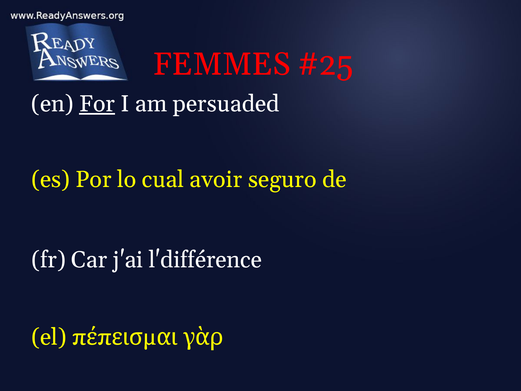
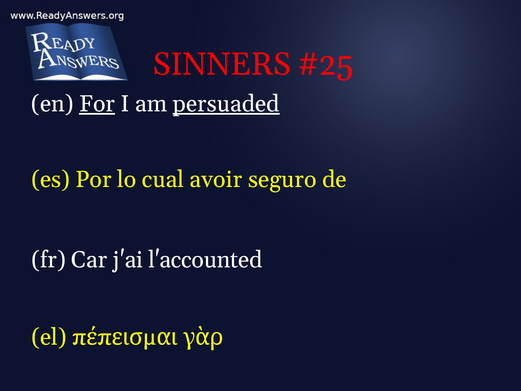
FEMMES: FEMMES -> SINNERS (222, 64)
persuaded underline: none -> present (226, 104)
l'différence: l'différence -> l'accounted (205, 260)
